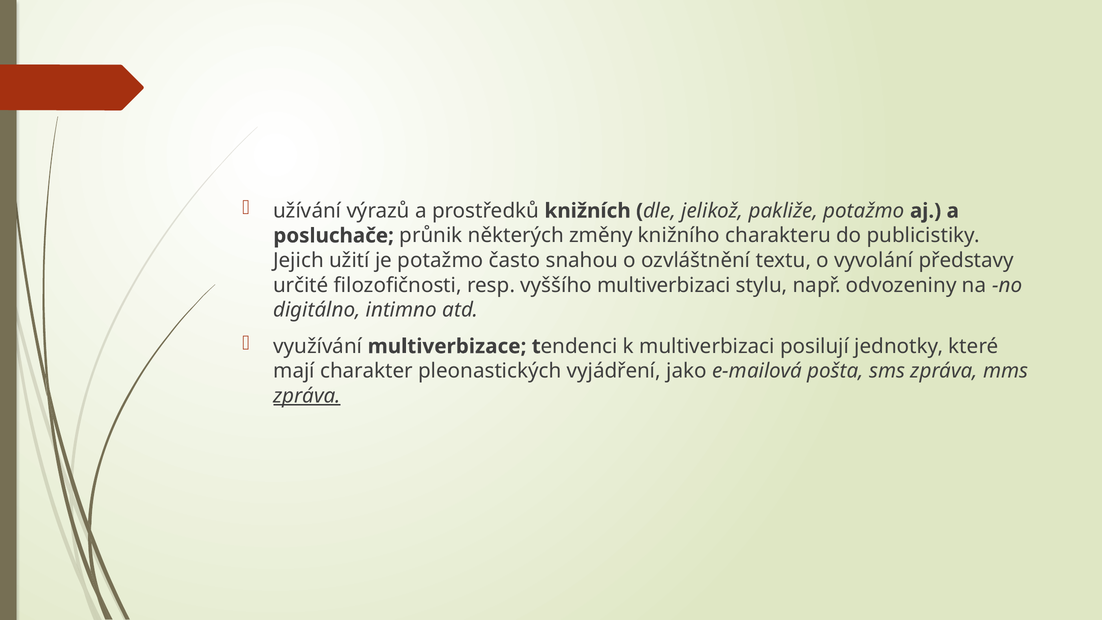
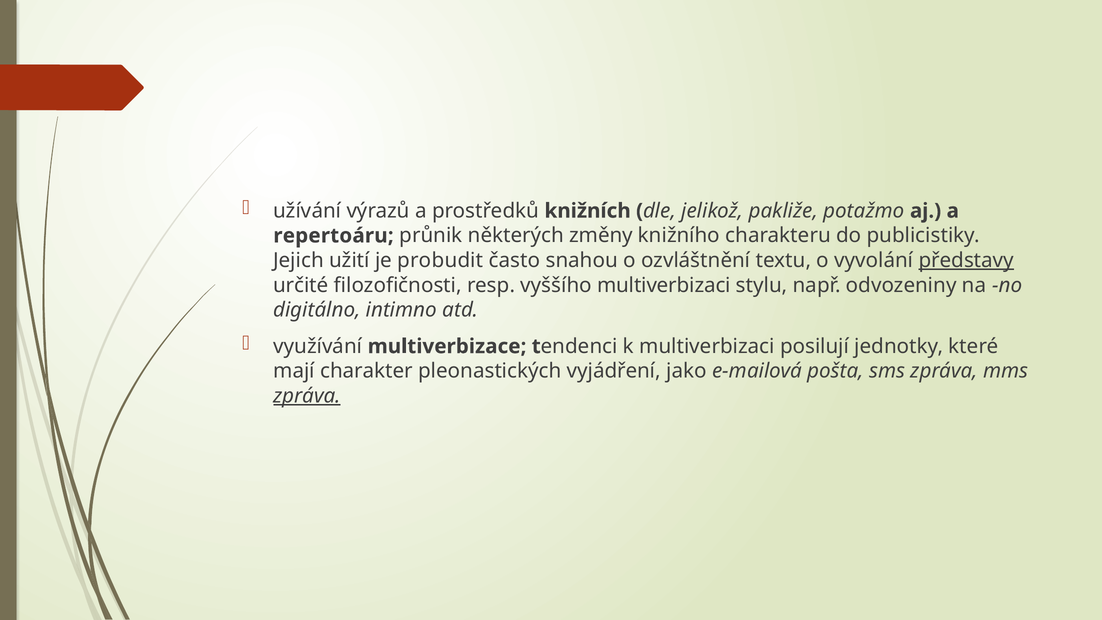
posluchače: posluchače -> repertoáru (333, 236)
je potažmo: potažmo -> probudit (440, 260)
představy underline: none -> present (966, 260)
